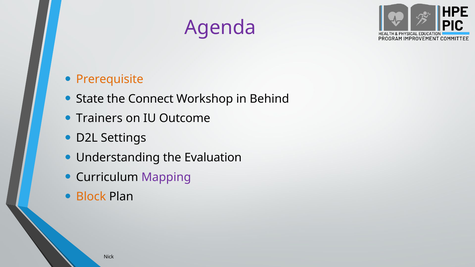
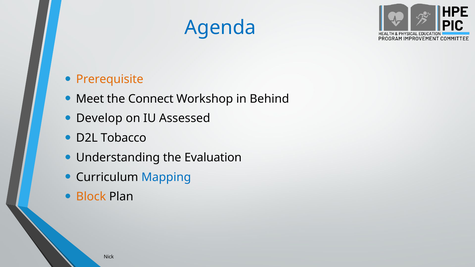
Agenda colour: purple -> blue (220, 28)
State: State -> Meet (90, 99)
Trainers: Trainers -> Develop (99, 118)
Outcome: Outcome -> Assessed (185, 118)
Settings: Settings -> Tobacco (124, 138)
Mapping colour: purple -> blue (166, 177)
